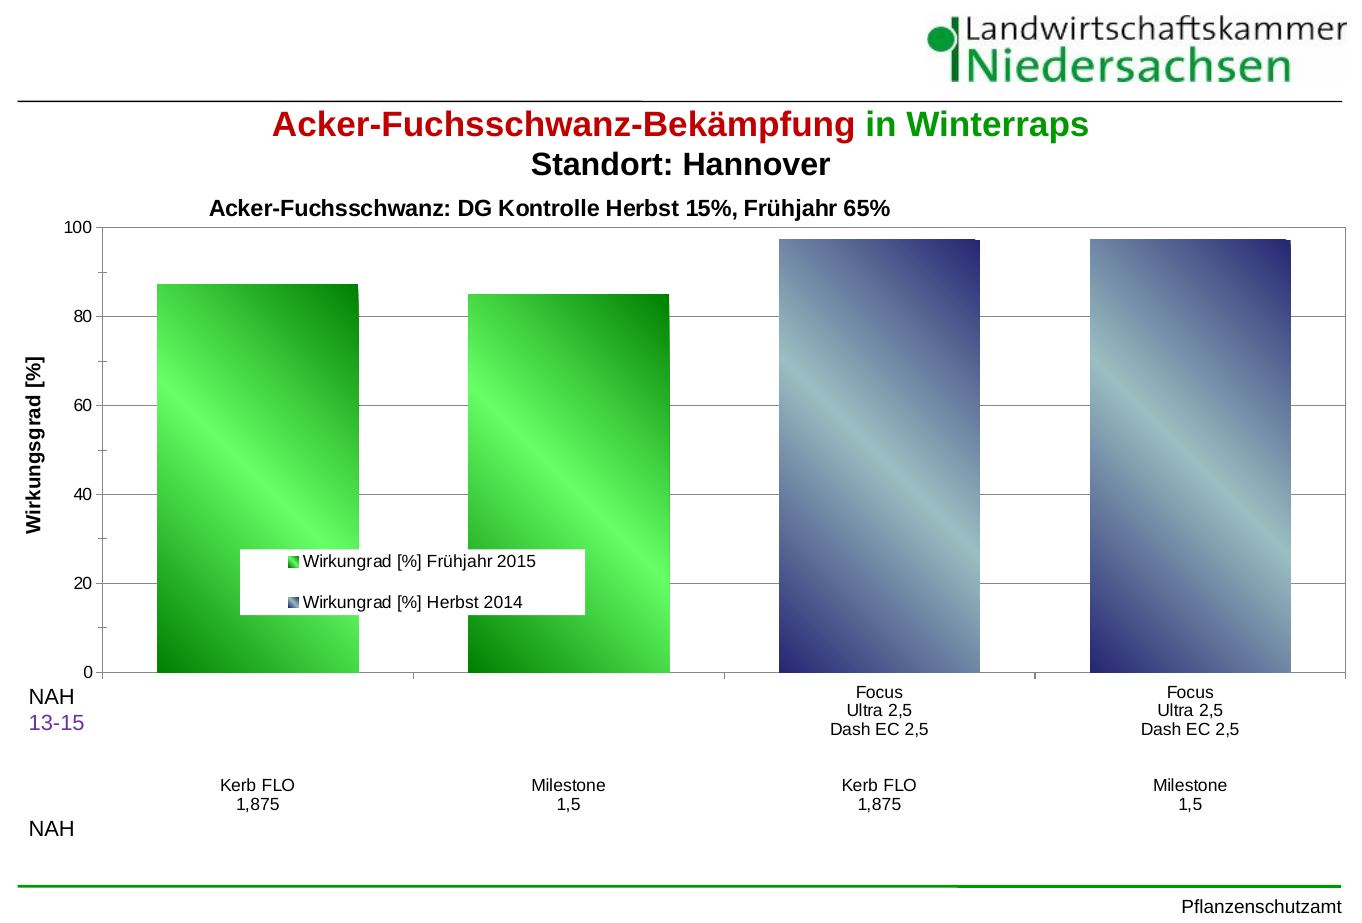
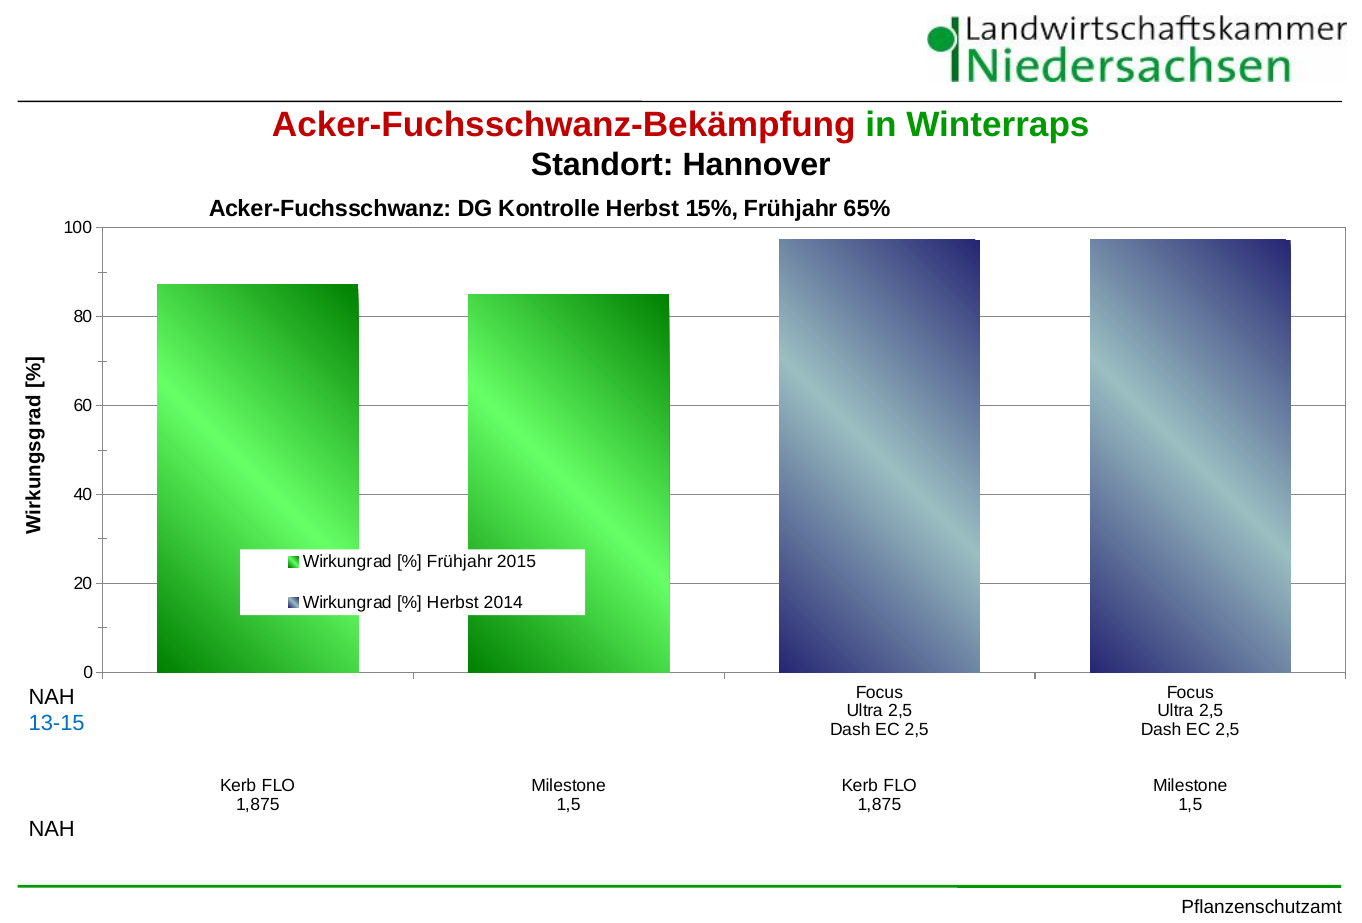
13-15 colour: purple -> blue (57, 723)
